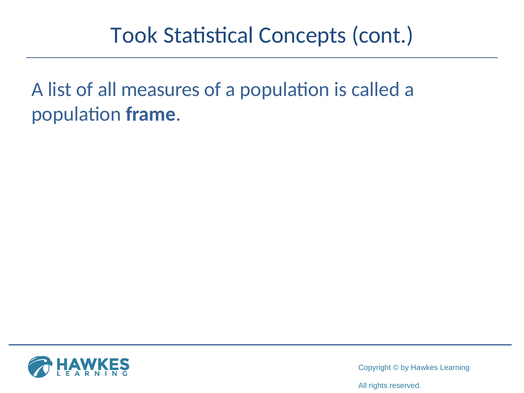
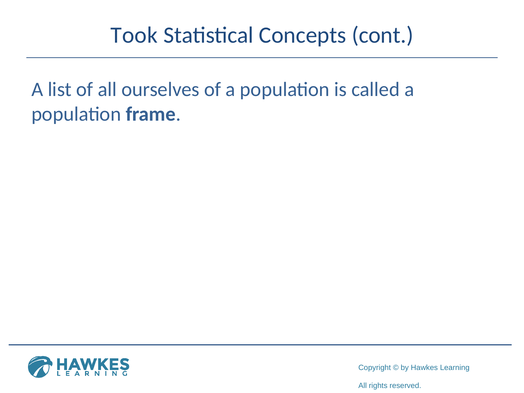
measures: measures -> ourselves (160, 90)
